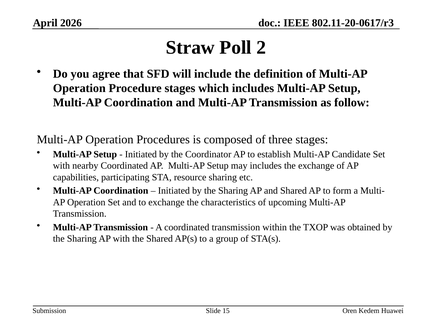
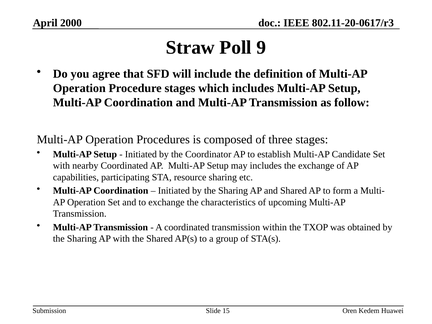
2026: 2026 -> 2000 (71, 23)
2: 2 -> 9 (261, 48)
